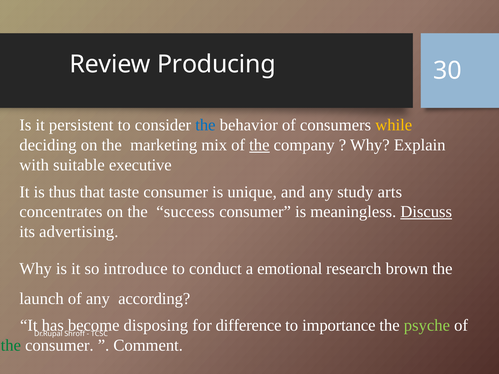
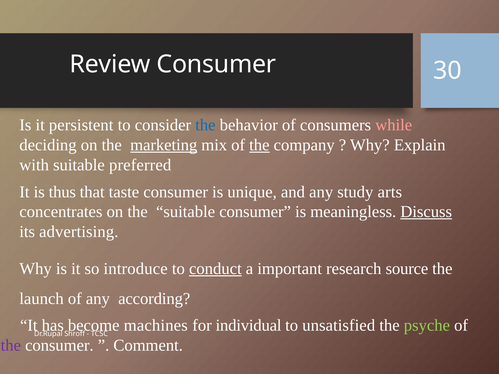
Review Producing: Producing -> Consumer (216, 64)
while colour: yellow -> pink (394, 125)
marketing underline: none -> present (164, 145)
executive: executive -> preferred (140, 165)
the success: success -> suitable (186, 212)
conduct underline: none -> present (215, 269)
emotional: emotional -> important (290, 269)
brown: brown -> source (407, 269)
disposing: disposing -> machines (156, 326)
difference: difference -> individual (249, 326)
importance: importance -> unsatisfied (339, 326)
the colour: green -> purple (11, 346)
